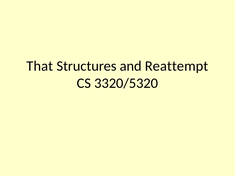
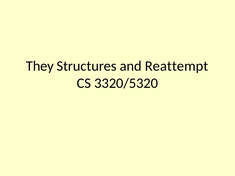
That: That -> They (40, 66)
